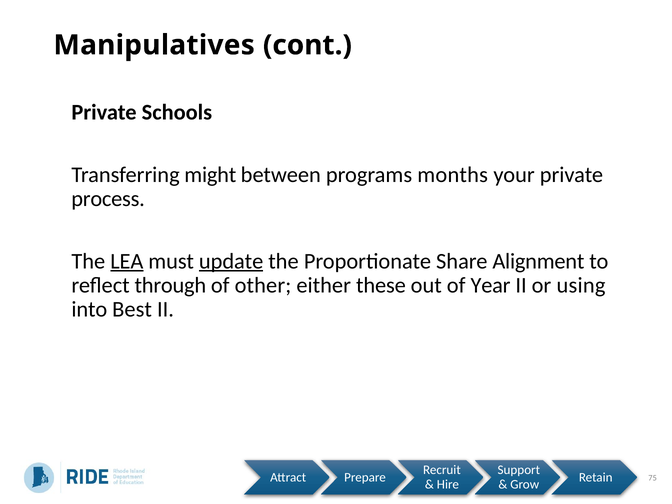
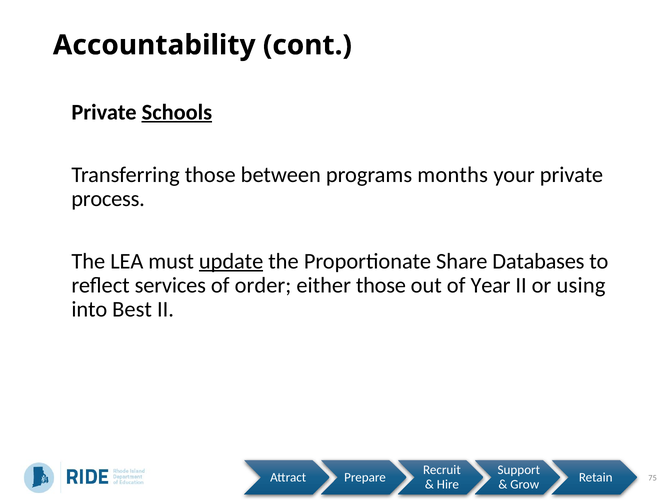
Manipulatives: Manipulatives -> Accountability (154, 45)
Schools underline: none -> present (177, 112)
Transferring might: might -> those (210, 175)
LEA underline: present -> none (127, 261)
Alignment: Alignment -> Databases (538, 261)
through: through -> services (170, 285)
other: other -> order (263, 285)
either these: these -> those (381, 285)
